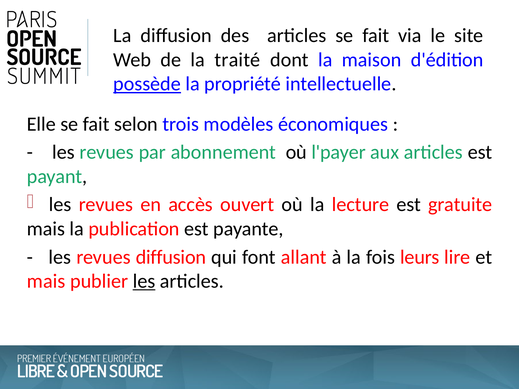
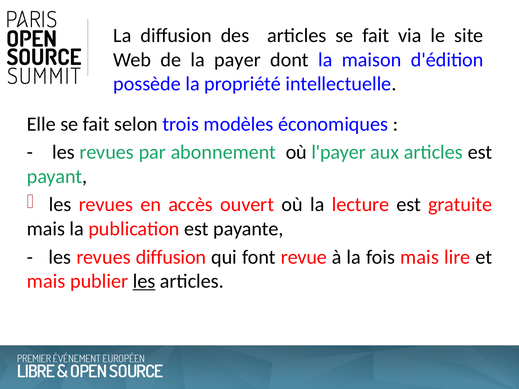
traité: traité -> payer (238, 60)
possède underline: present -> none (147, 84)
allant: allant -> revue (304, 257)
fois leurs: leurs -> mais (420, 257)
